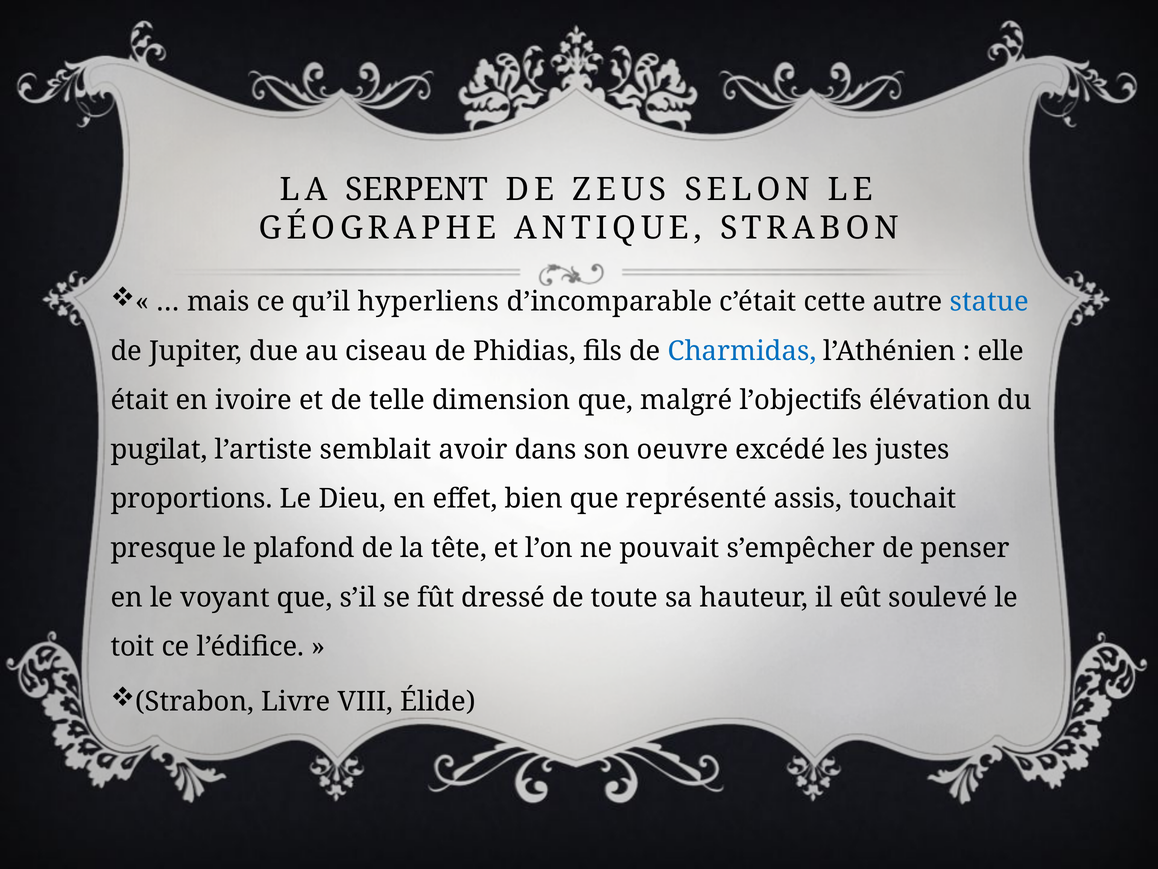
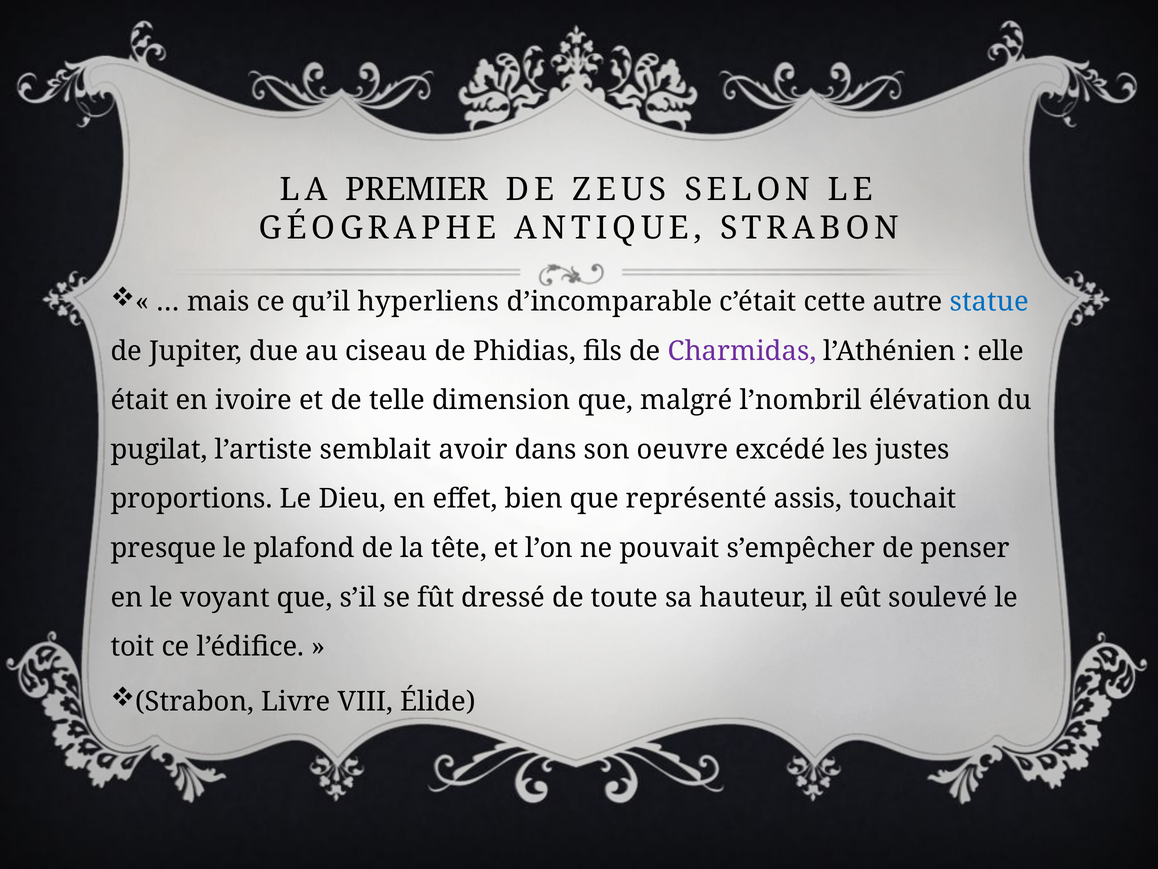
SERPENT: SERPENT -> PREMIER (417, 189)
Charmidas colour: blue -> purple (742, 351)
l’objectifs: l’objectifs -> l’nombril (801, 400)
